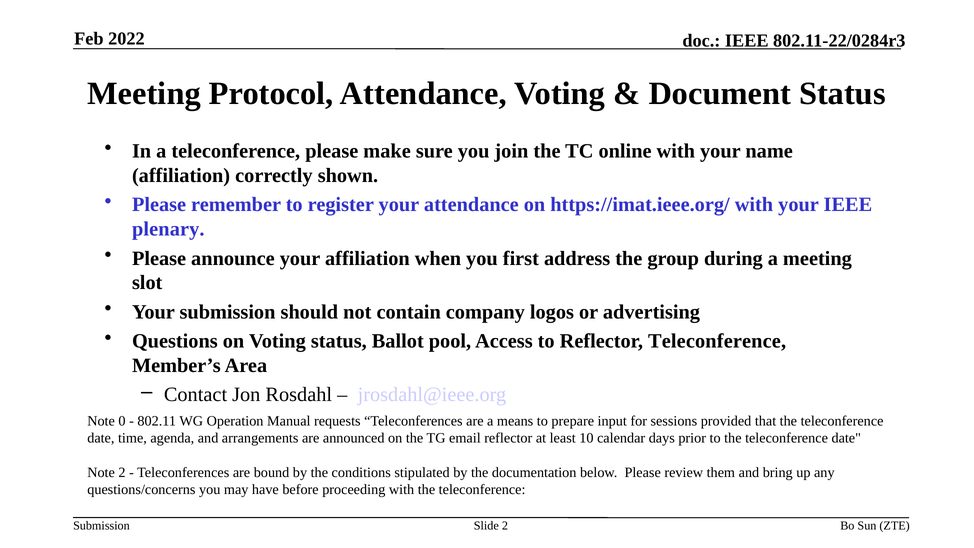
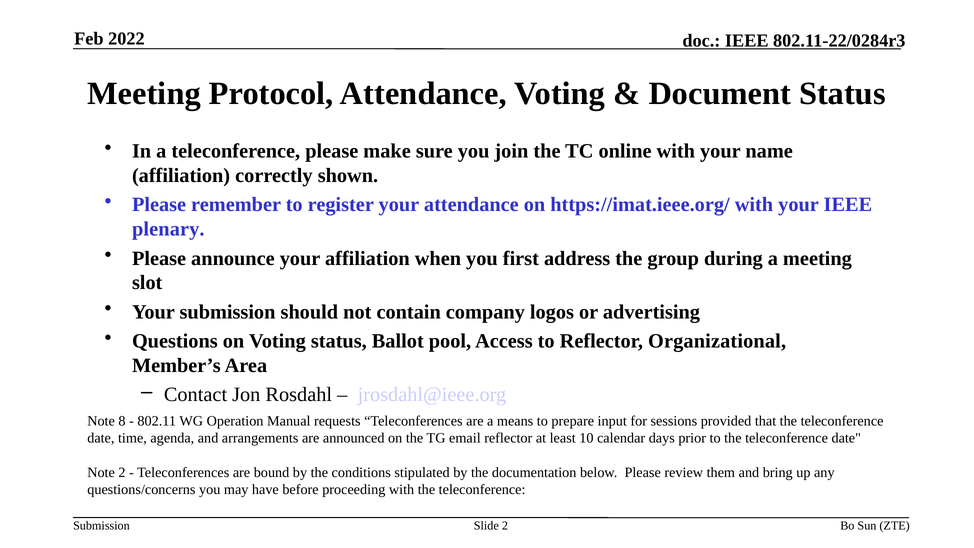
Reflector Teleconference: Teleconference -> Organizational (717, 341)
0: 0 -> 8 (122, 421)
